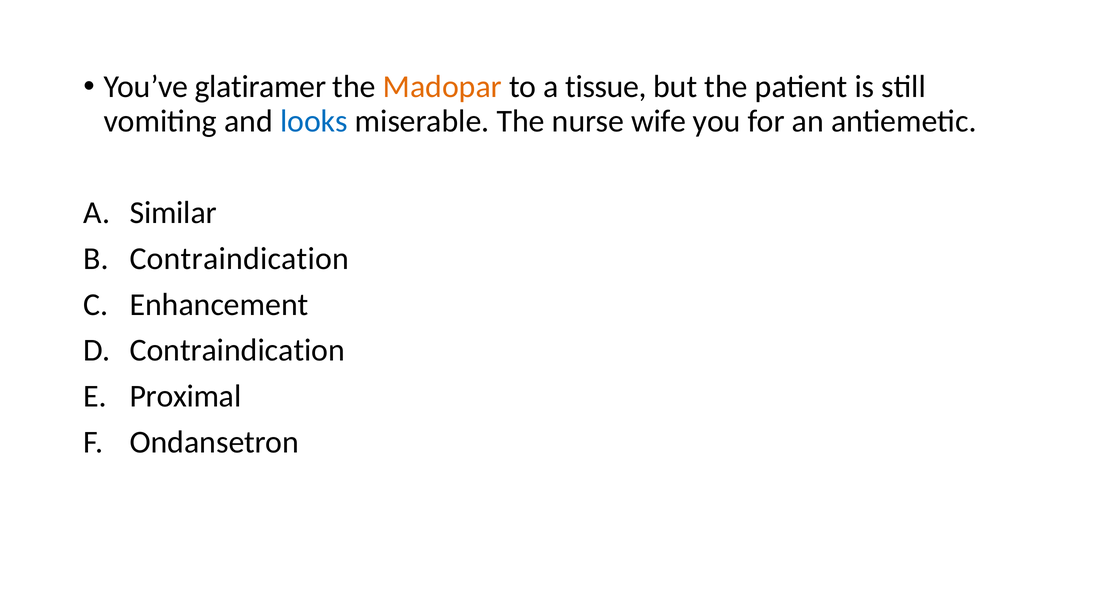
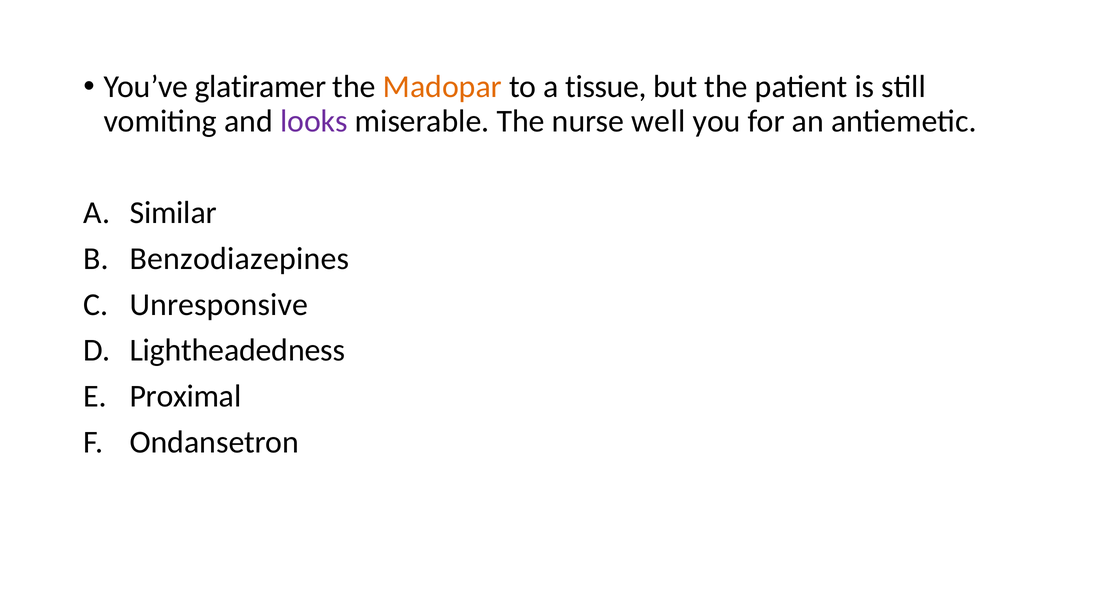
looks colour: blue -> purple (314, 121)
wife: wife -> well (658, 121)
Contraindication: Contraindication -> Benzodiazepines (239, 259)
Enhancement: Enhancement -> Unresponsive (219, 305)
Contraindication: Contraindication -> Lightheadedness (237, 351)
